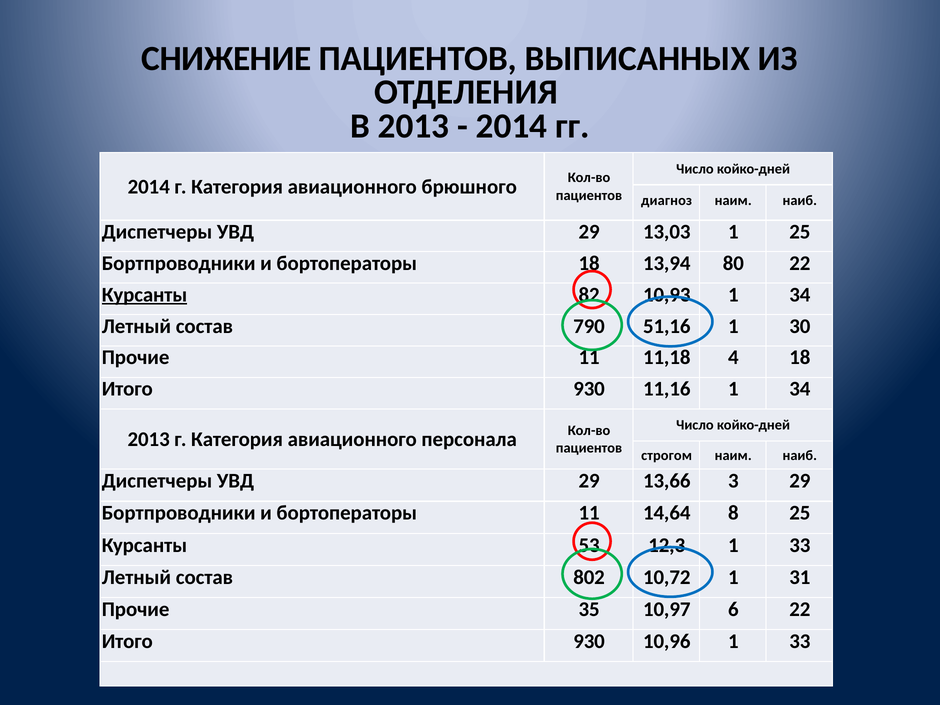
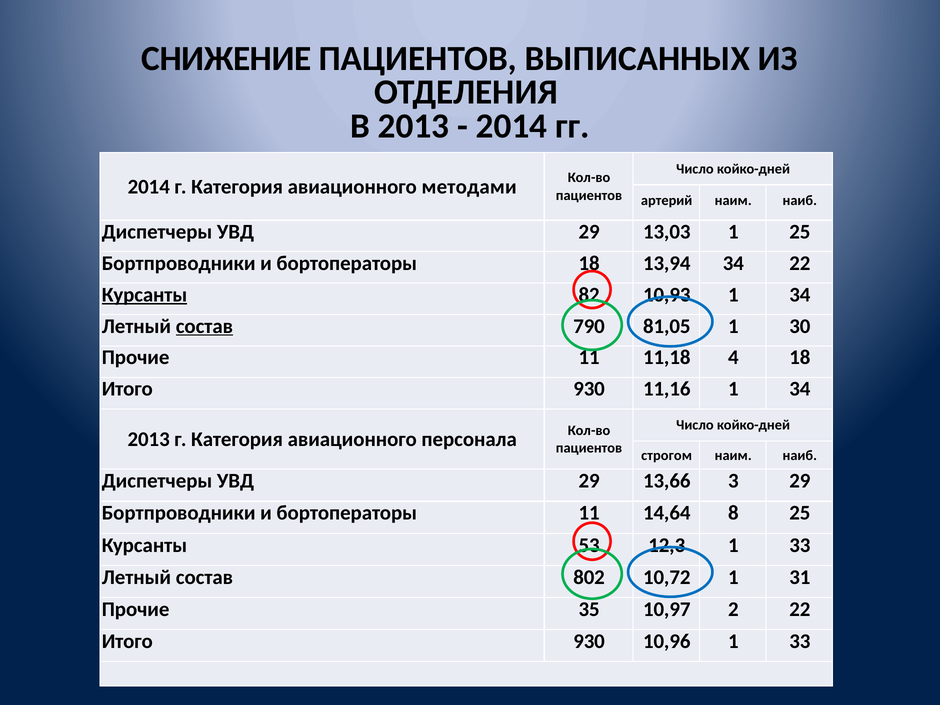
брюшного: брюшного -> методами (469, 187)
диагноз: диагноз -> артерий (667, 201)
13,94 80: 80 -> 34 (733, 263)
состав underline: none -> present (204, 326)
51,16: 51,16 -> 81,05 (667, 326)
6: 6 -> 2 (733, 609)
